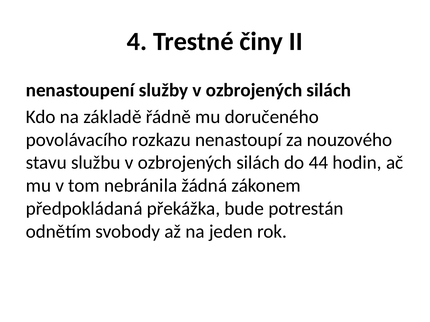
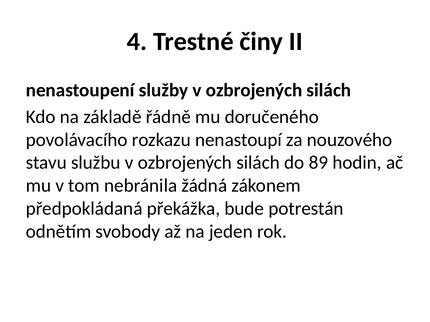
44: 44 -> 89 (318, 163)
